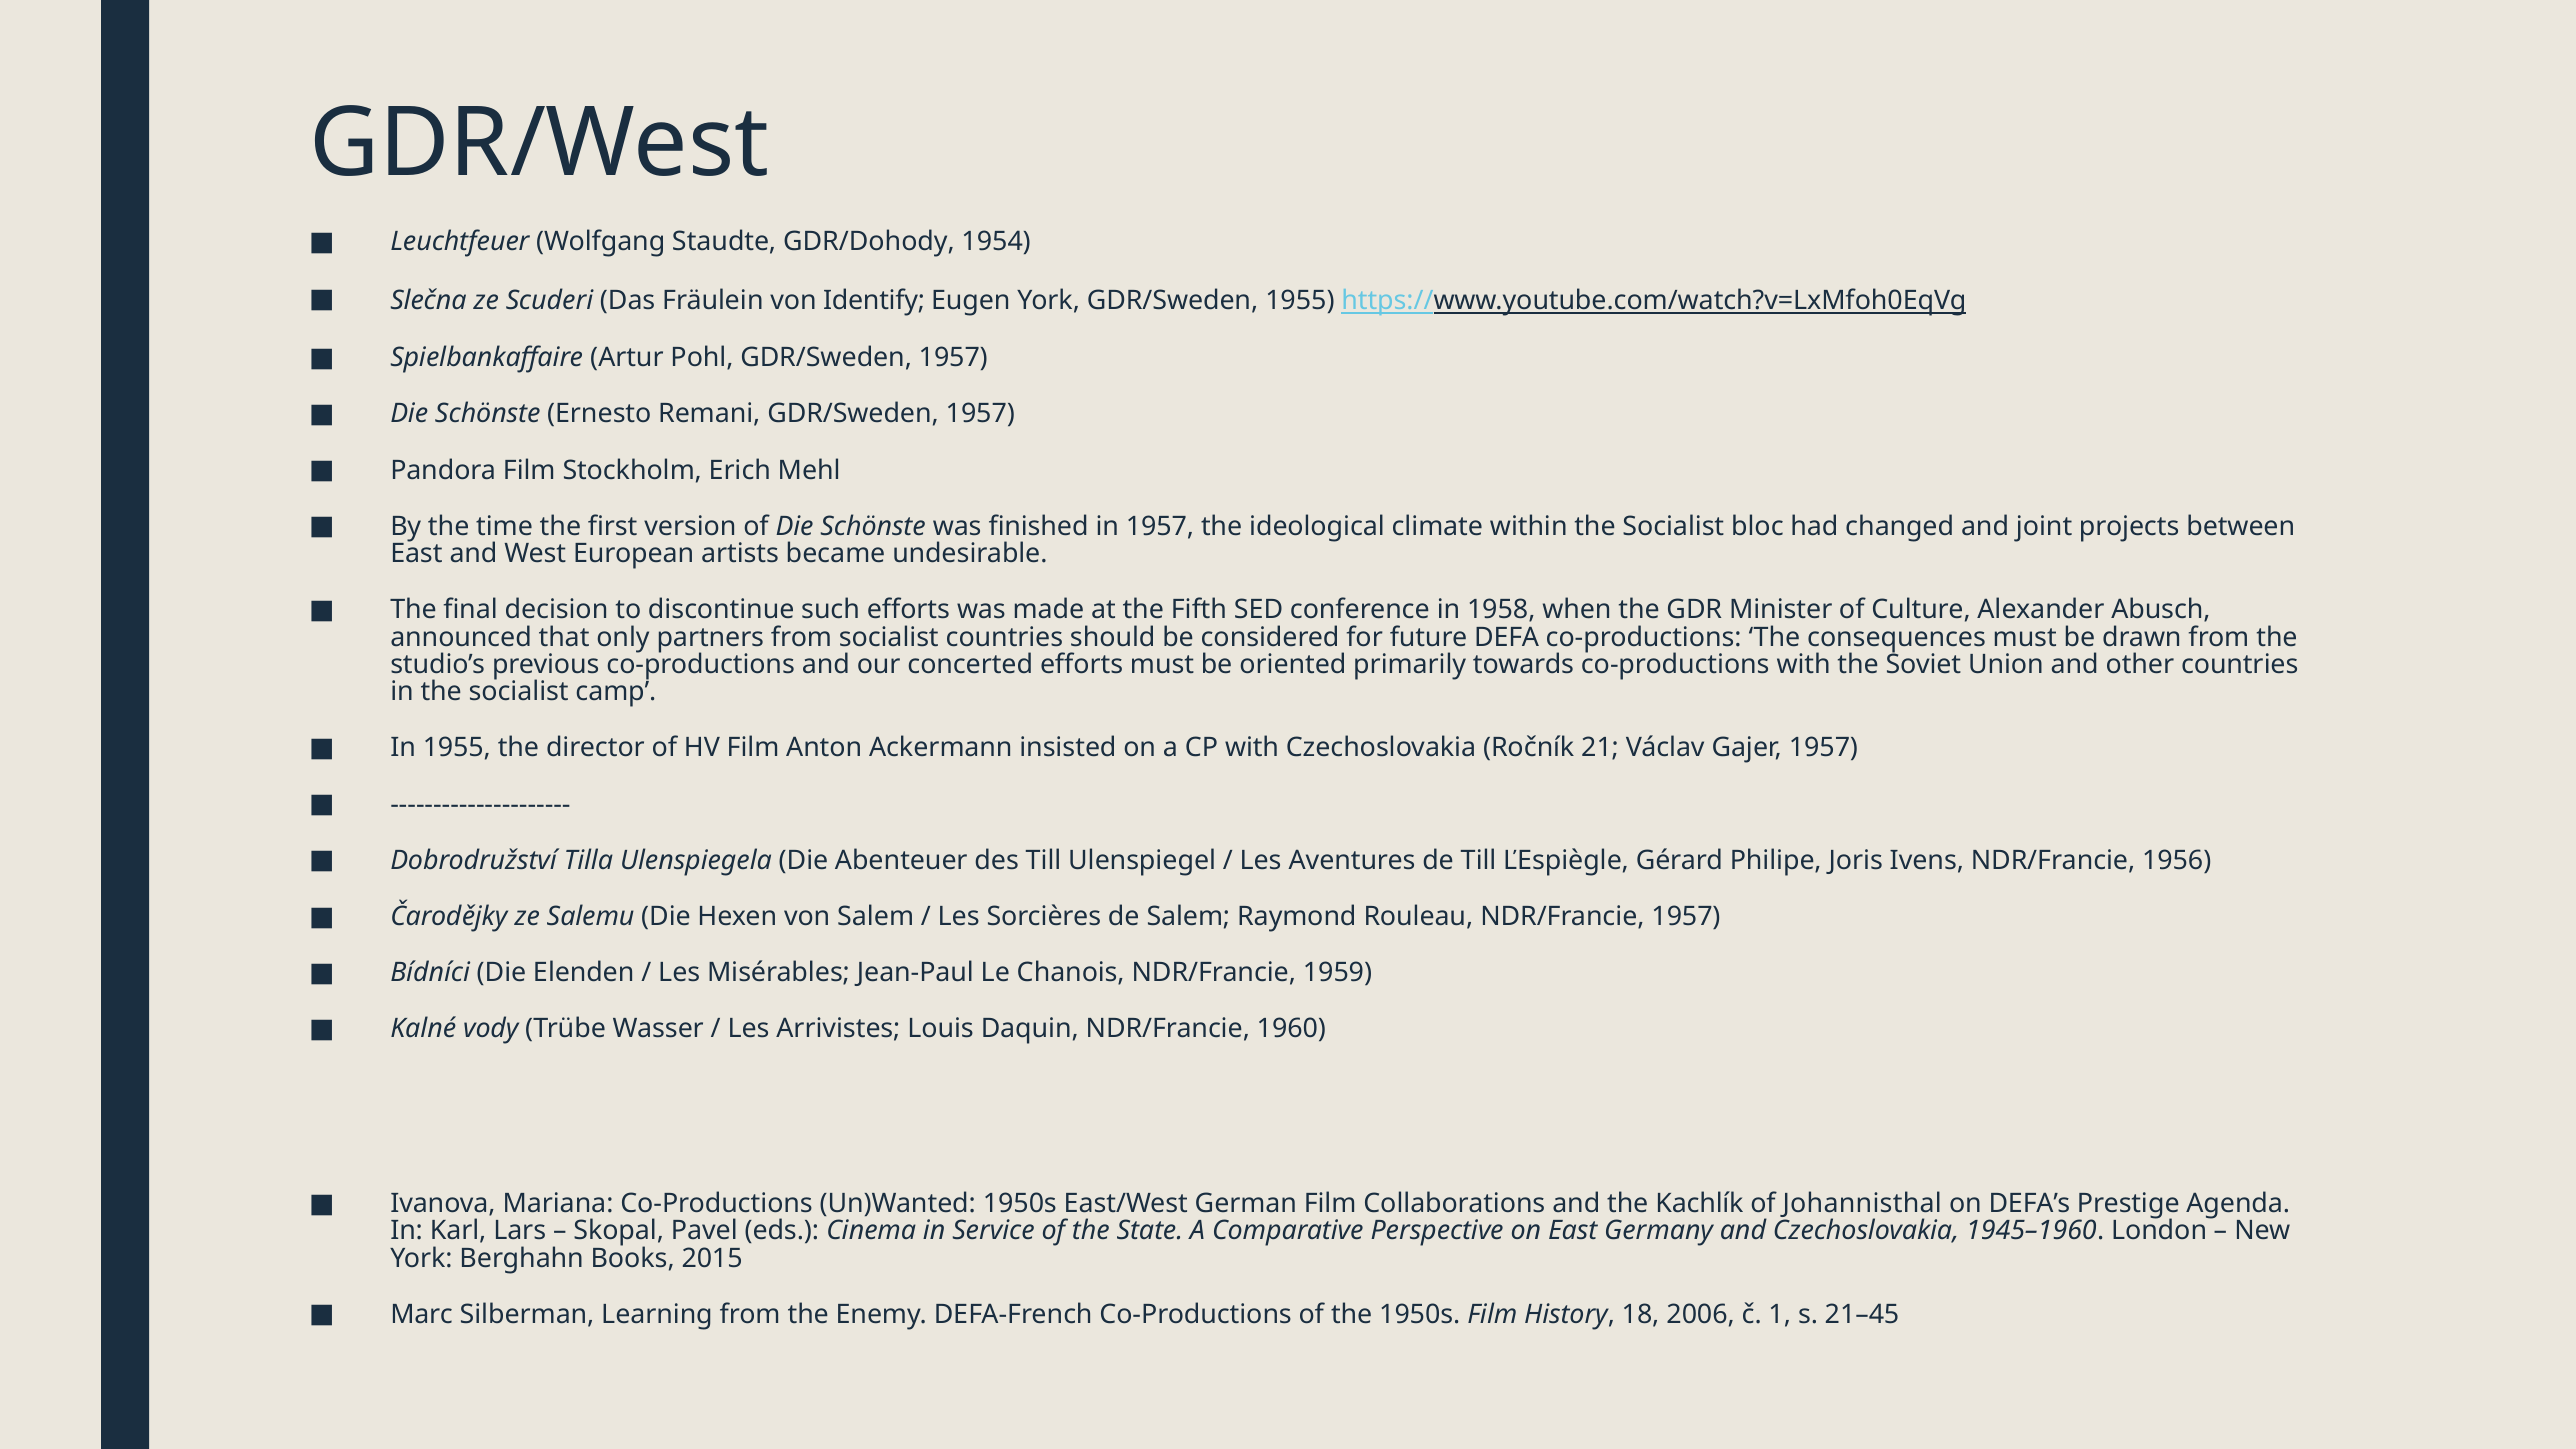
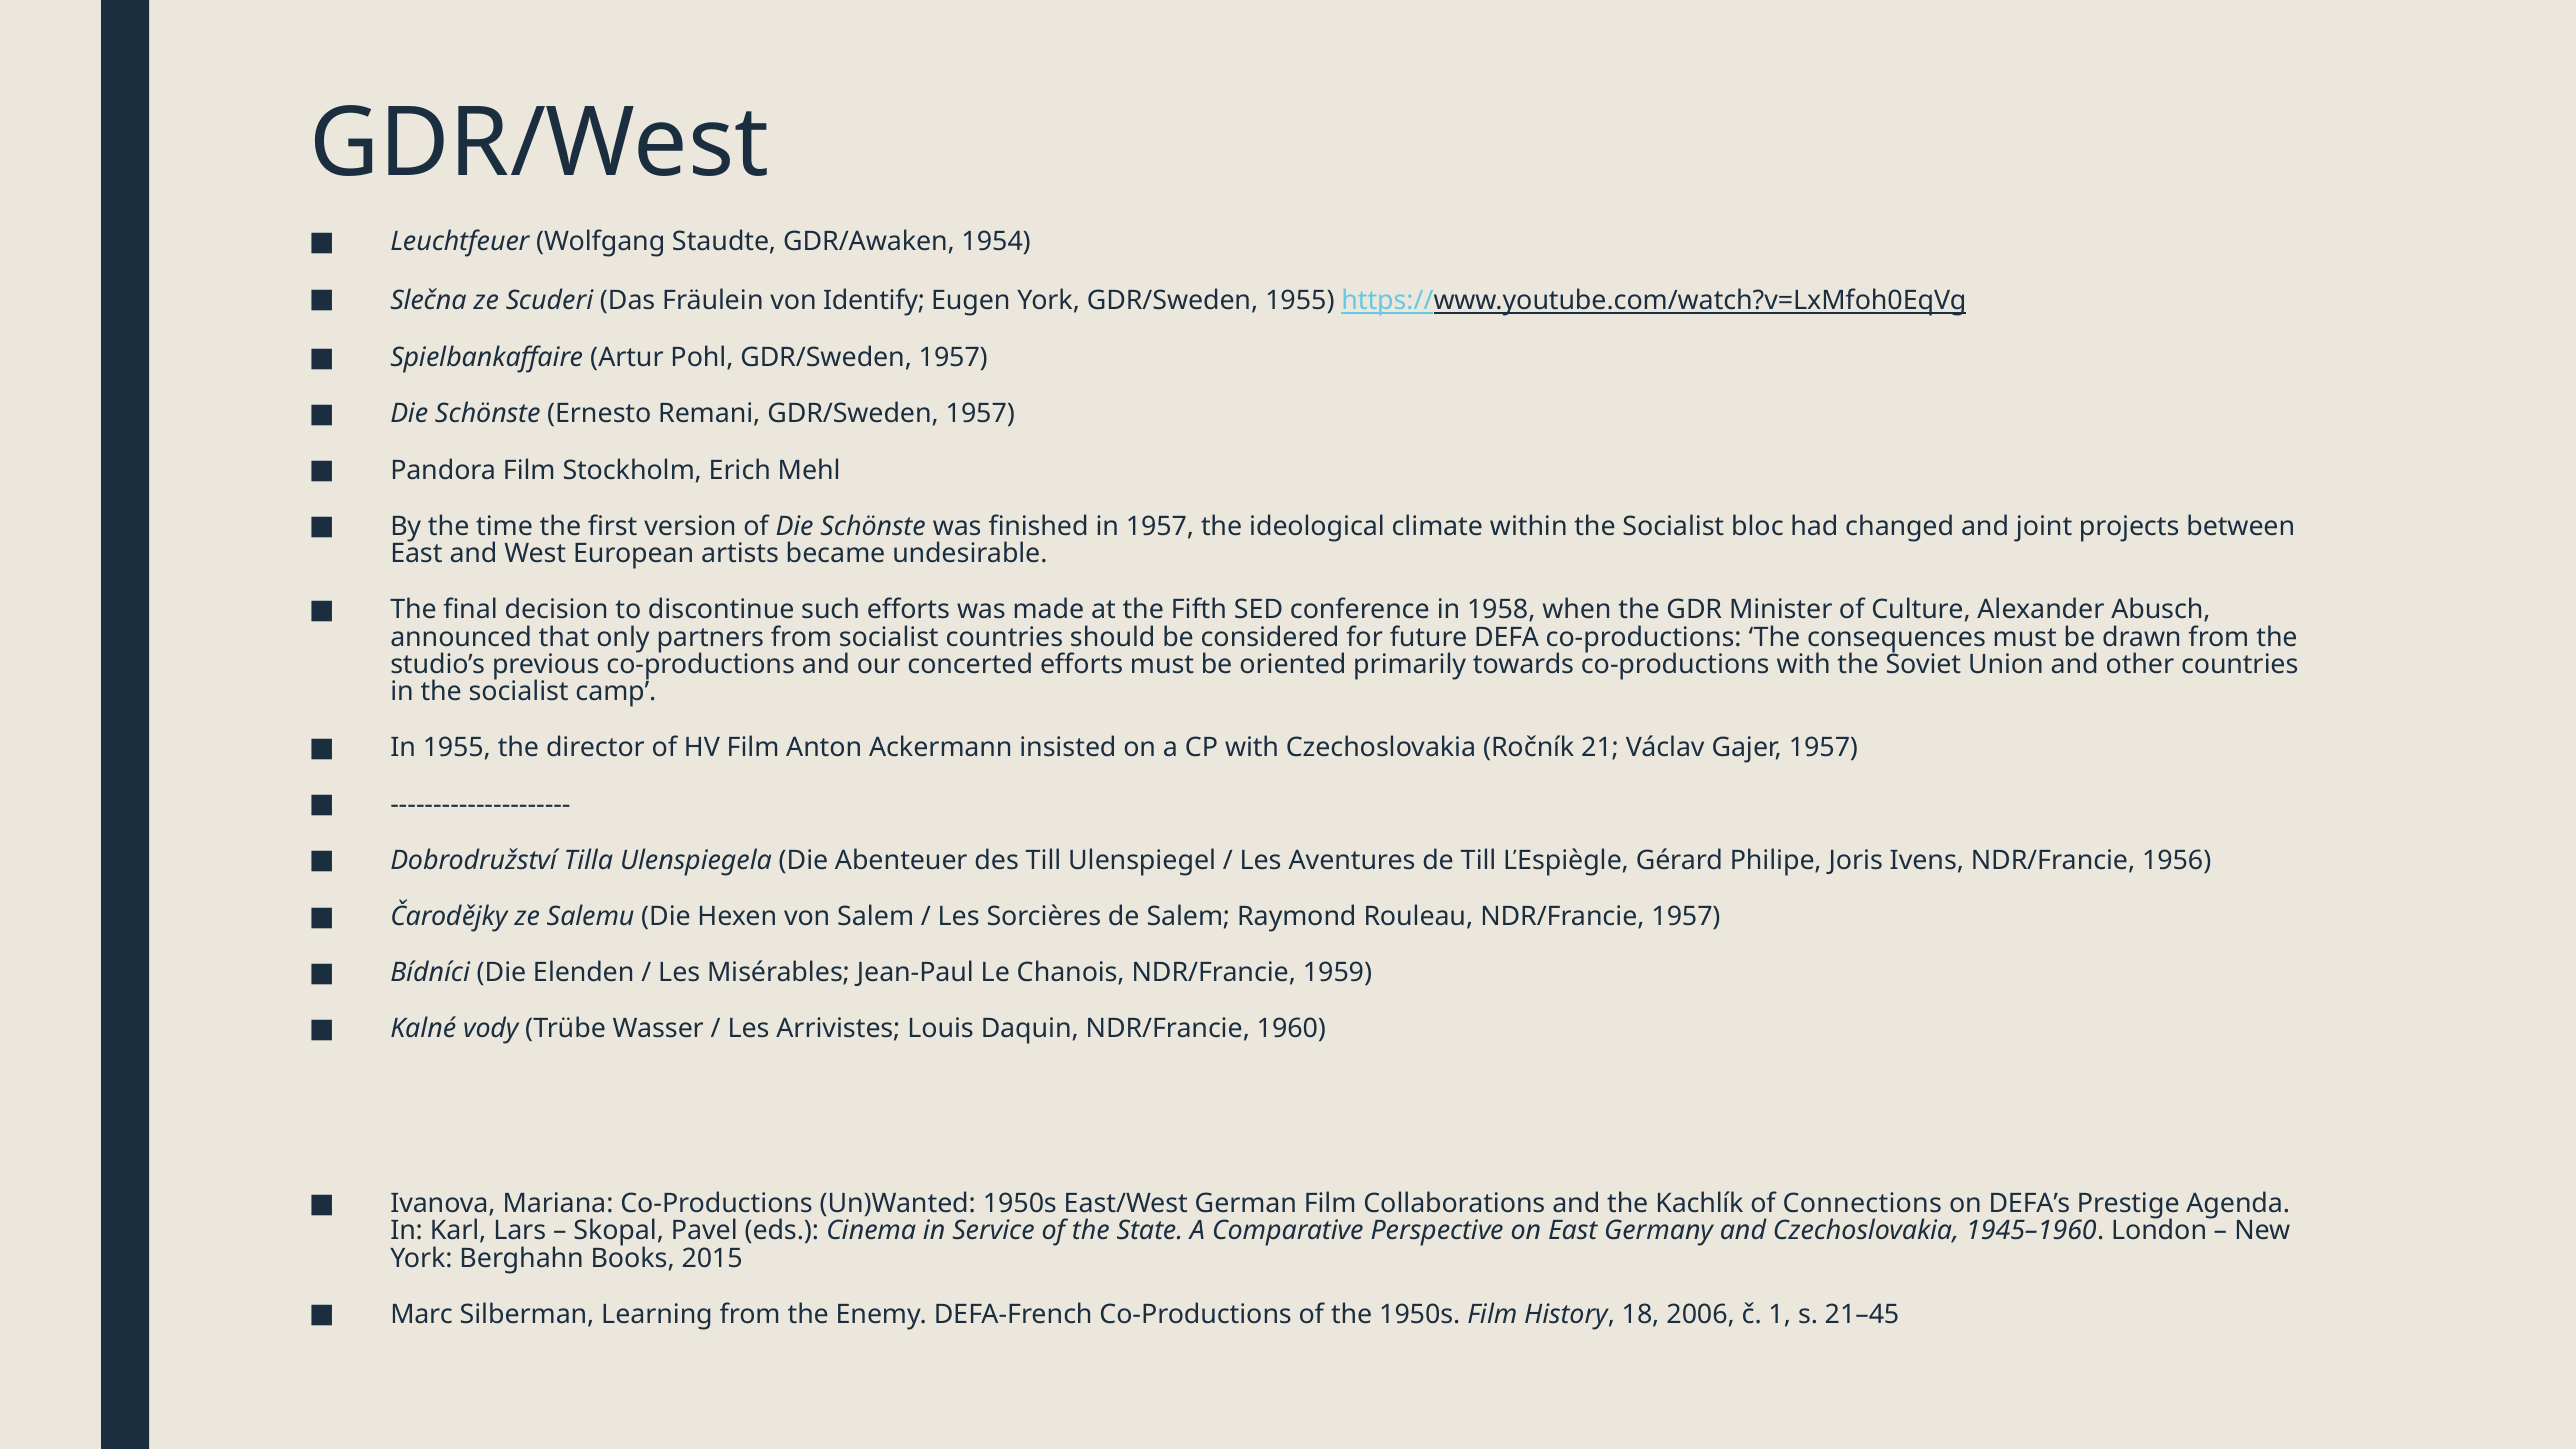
GDR/Dohody: GDR/Dohody -> GDR/Awaken (869, 242)
Johannisthal: Johannisthal -> Connections (1862, 1204)
